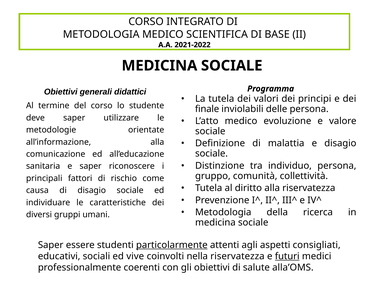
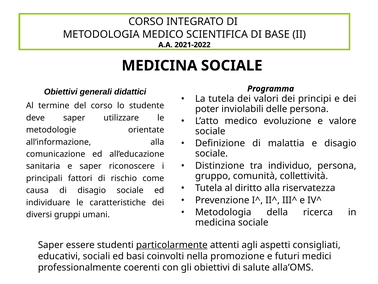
finale: finale -> poter (207, 109)
vive: vive -> basi (135, 256)
nella riservatezza: riservatezza -> promozione (237, 256)
futuri underline: present -> none (287, 256)
